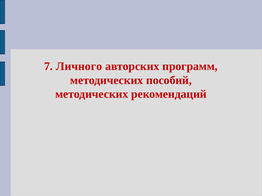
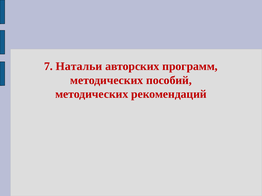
Личного: Личного -> Натальи (79, 66)
